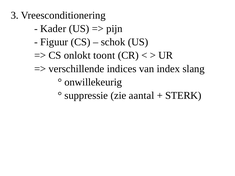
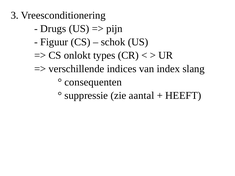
Kader: Kader -> Drugs (53, 29)
toont: toont -> types (104, 55)
onwillekeurig: onwillekeurig -> consequenten (93, 82)
STERK: STERK -> HEEFT (183, 96)
